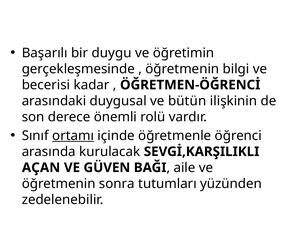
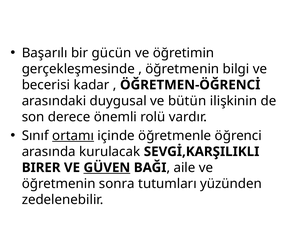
duygu: duygu -> gücün (112, 53)
AÇAN: AÇAN -> BIRER (41, 168)
GÜVEN underline: none -> present (107, 168)
